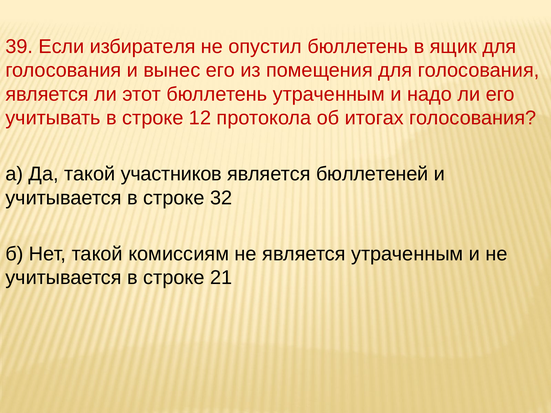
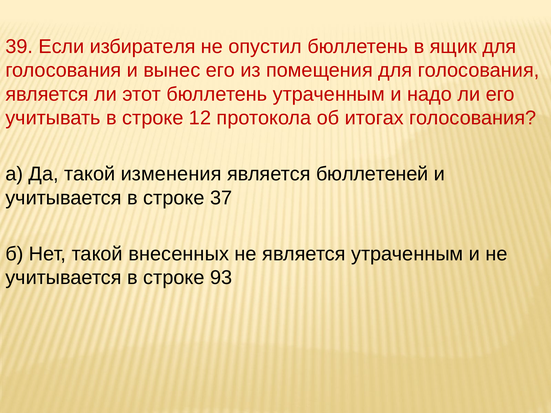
участников: участников -> изменения (171, 174)
32: 32 -> 37 (221, 198)
комиссиям: комиссиям -> внесенных (179, 254)
21: 21 -> 93 (221, 278)
